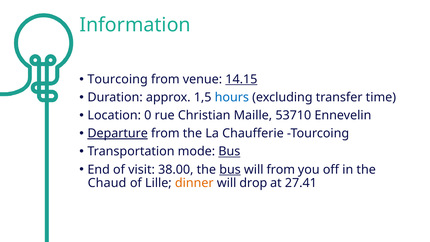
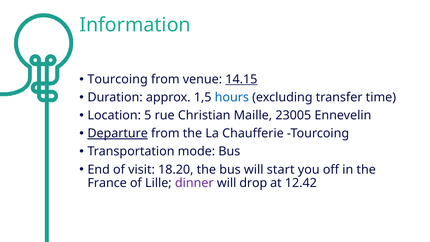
0: 0 -> 5 (148, 115)
53710: 53710 -> 23005 (293, 115)
Bus underline: present -> none (229, 151)
38.00: 38.00 -> 18.20 (176, 169)
bus underline: present -> none (230, 169)
will from: from -> start (281, 169)
Chaud: Chaud -> France (107, 183)
dinner colour: orange -> purple (194, 183)
27.41: 27.41 -> 12.42 (301, 183)
